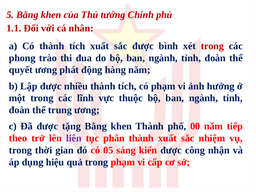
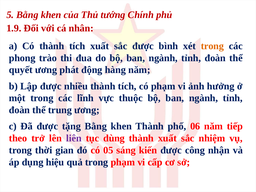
1.1: 1.1 -> 1.9 (14, 28)
trong colour: red -> orange (212, 46)
00: 00 -> 06 (195, 126)
phân: phân -> dùng (114, 138)
